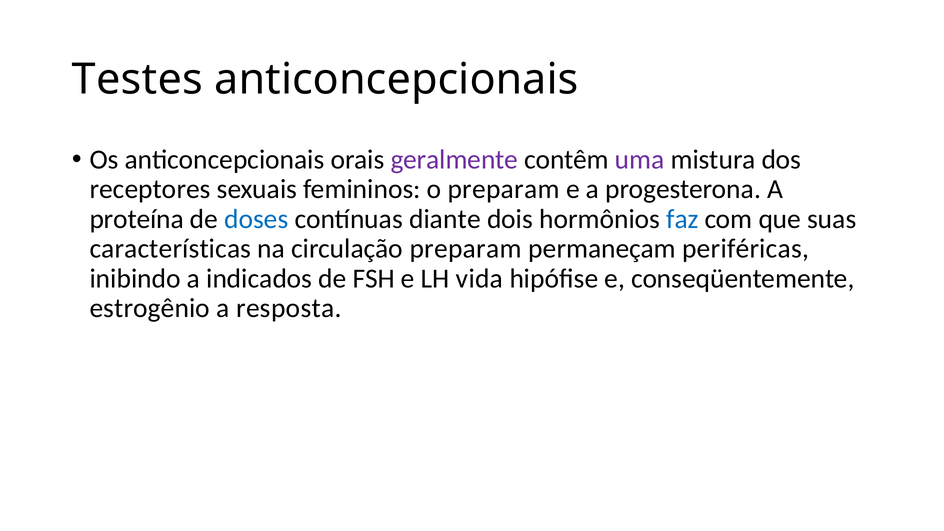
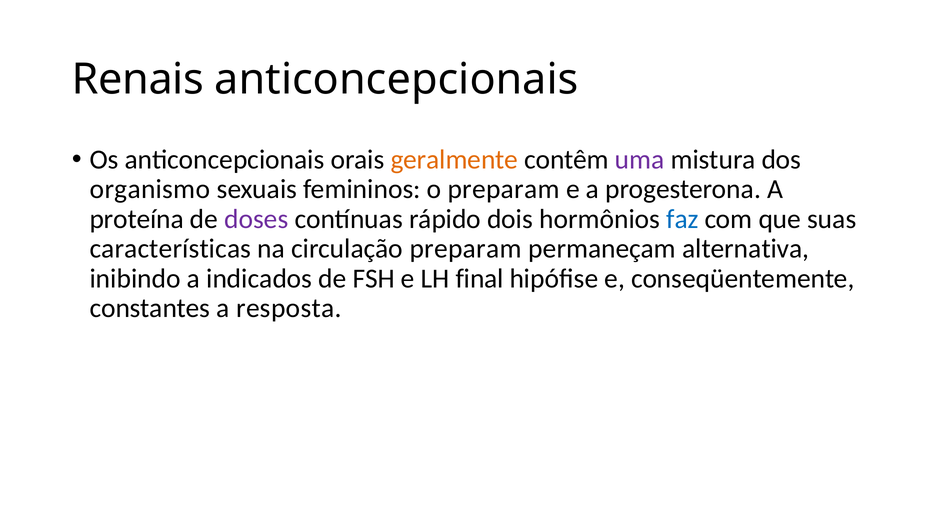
Testes: Testes -> Renais (138, 79)
geralmente colour: purple -> orange (454, 160)
receptores: receptores -> organismo (150, 189)
doses colour: blue -> purple (256, 219)
diante: diante -> rápido (445, 219)
periféricas: periféricas -> alternativa (746, 249)
vida: vida -> final (480, 279)
estrogênio: estrogênio -> constantes (150, 308)
